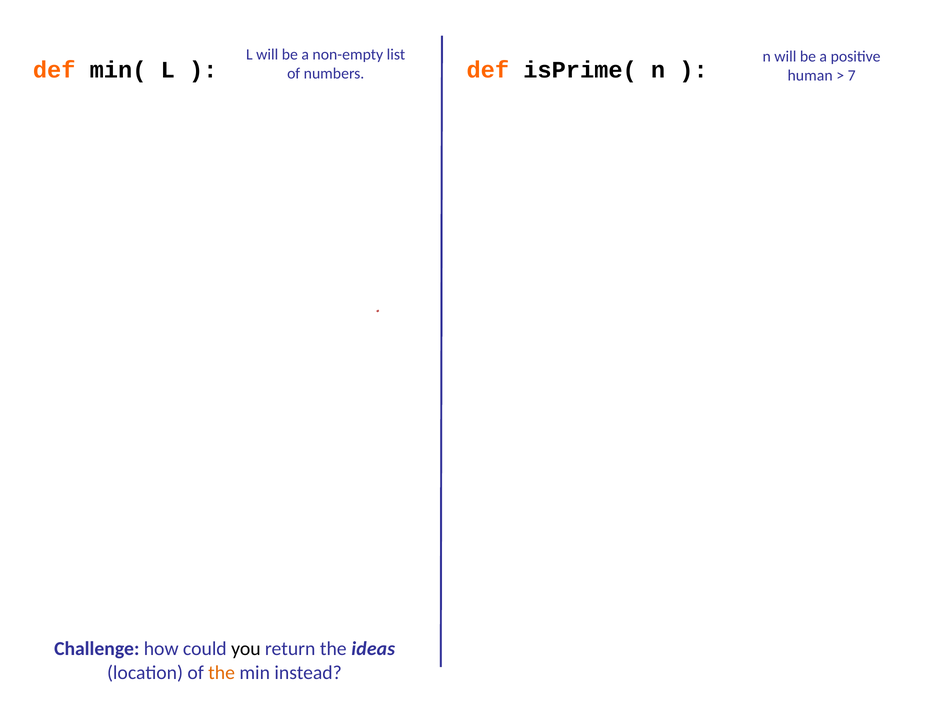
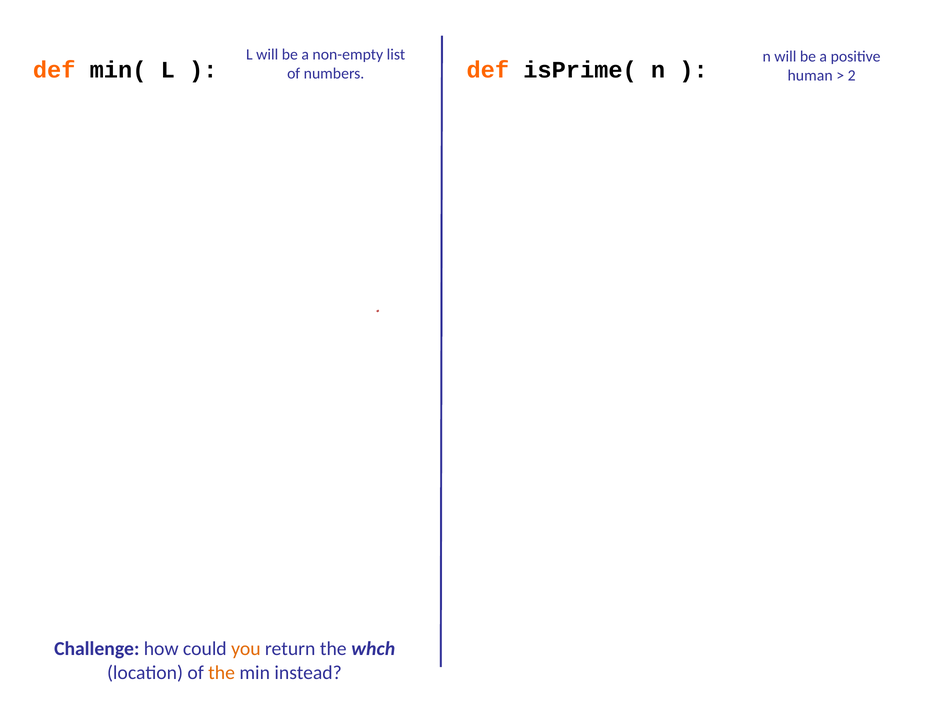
7: 7 -> 2 (852, 75)
you colour: black -> orange (246, 648)
ideas: ideas -> whch (373, 648)
